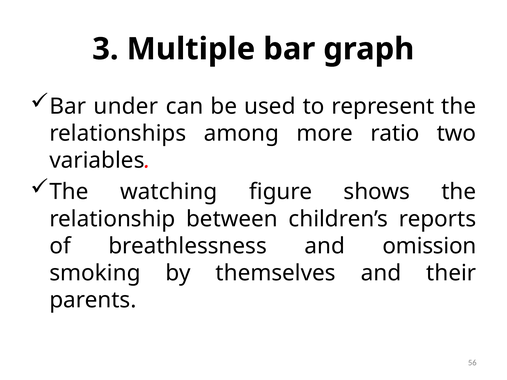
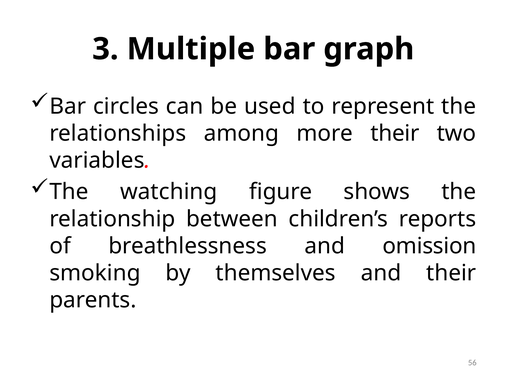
under: under -> circles (126, 106)
more ratio: ratio -> their (395, 133)
